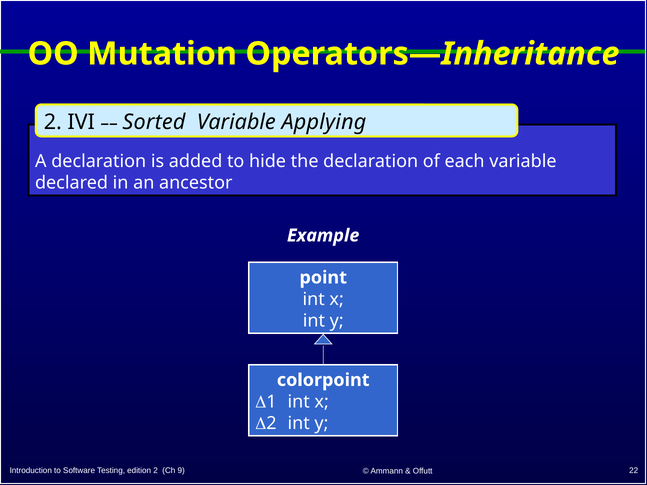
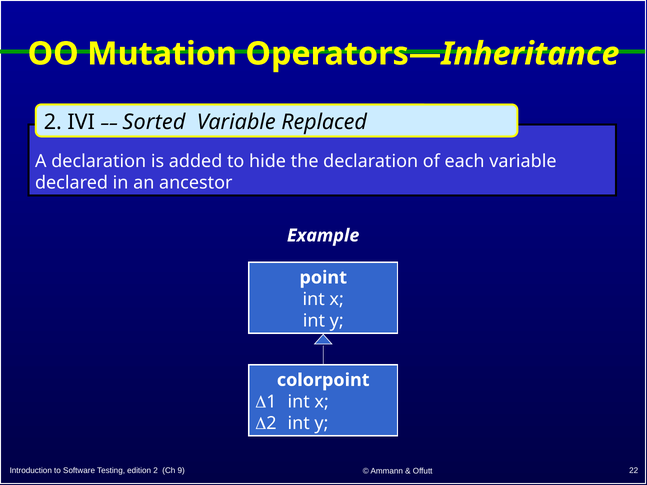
Applying: Applying -> Replaced (324, 122)
